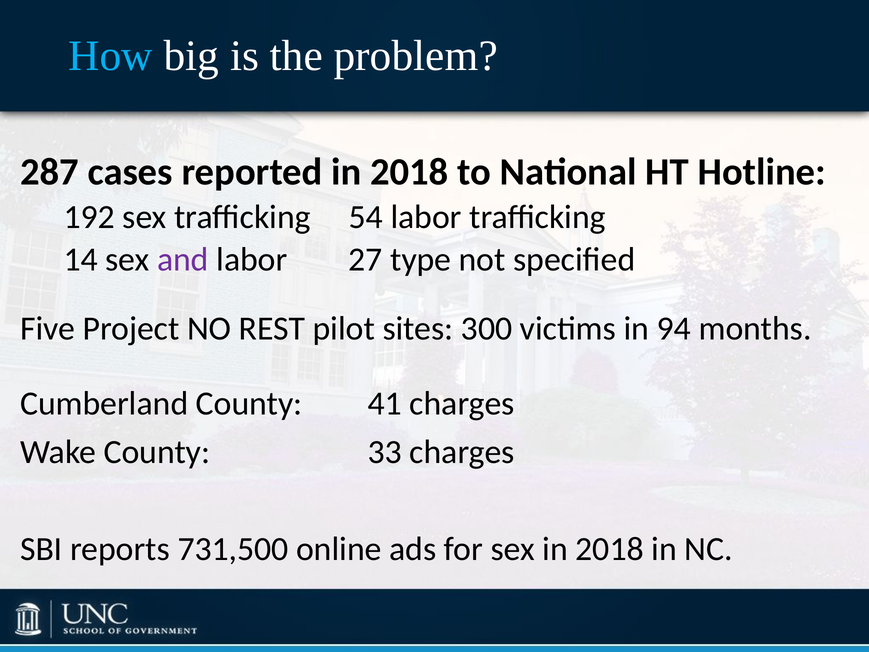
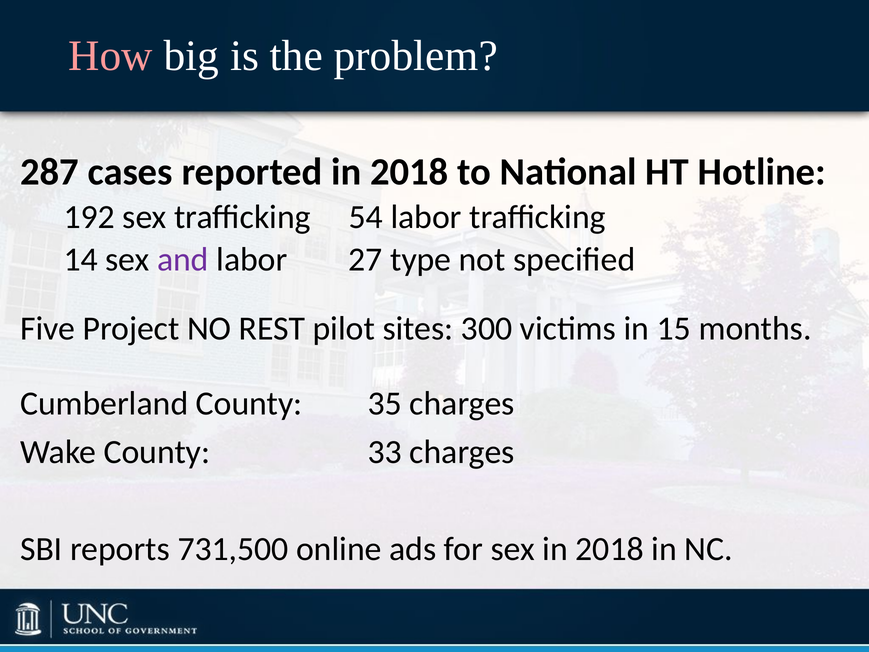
How colour: light blue -> pink (111, 56)
94: 94 -> 15 (674, 328)
41: 41 -> 35 (385, 403)
